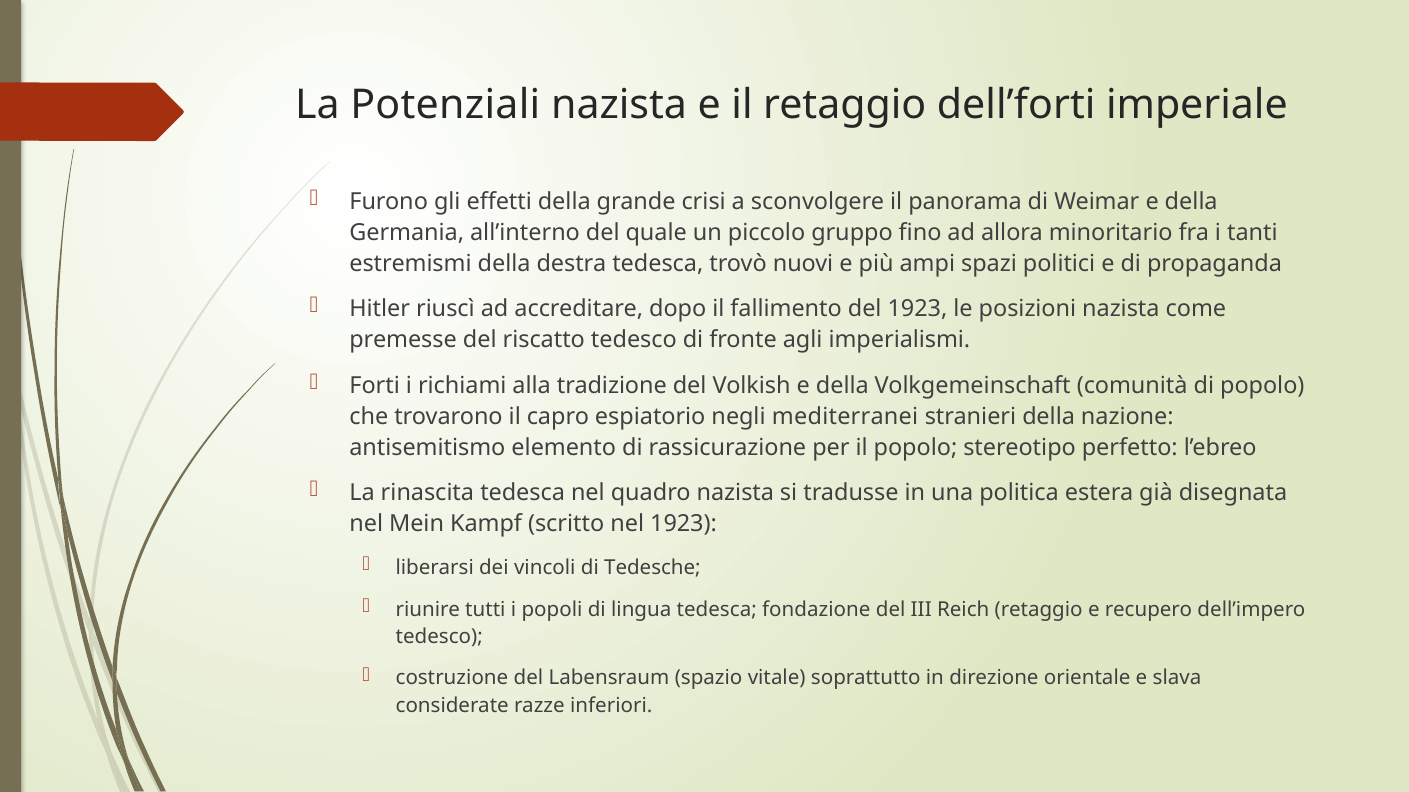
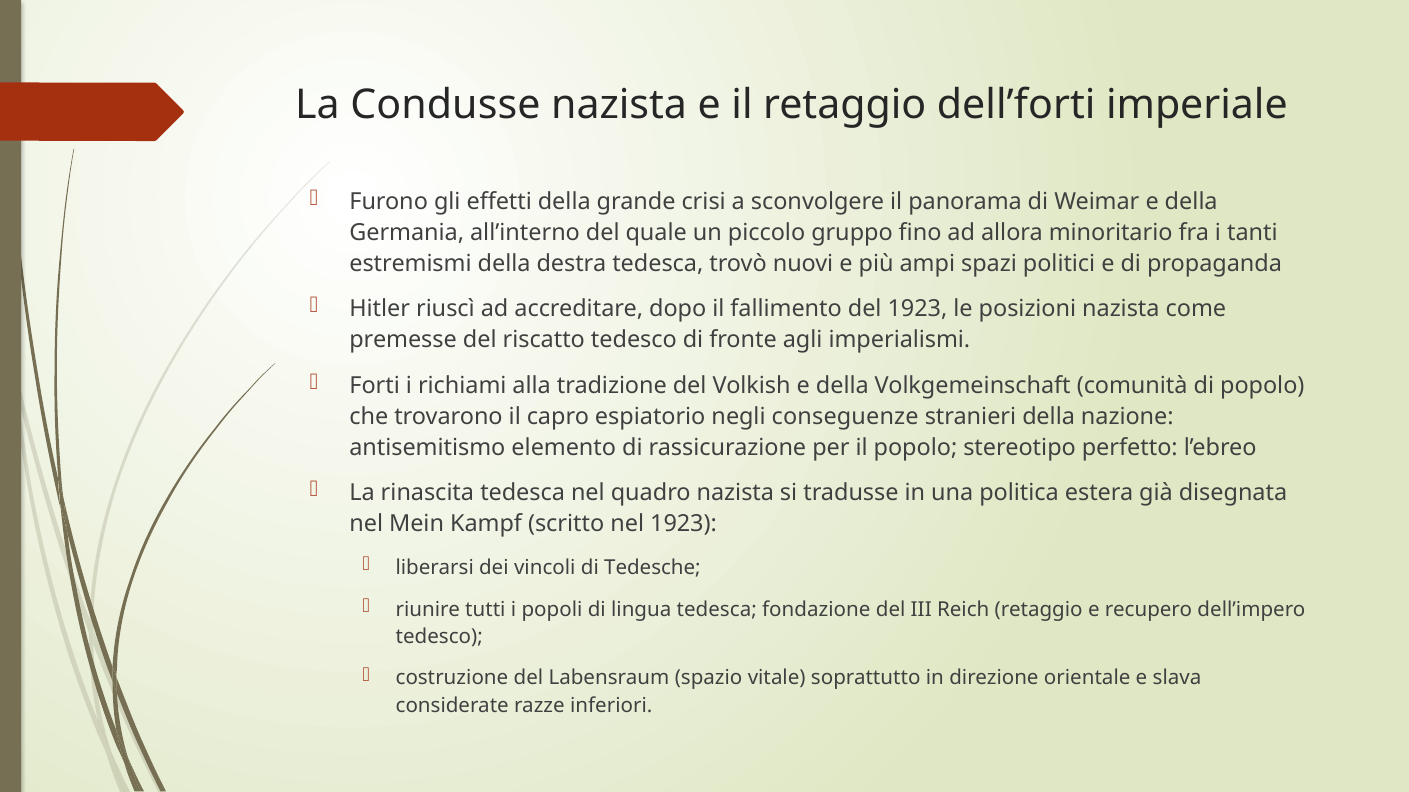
Potenziali: Potenziali -> Condusse (445, 105)
mediterranei: mediterranei -> conseguenze (845, 417)
